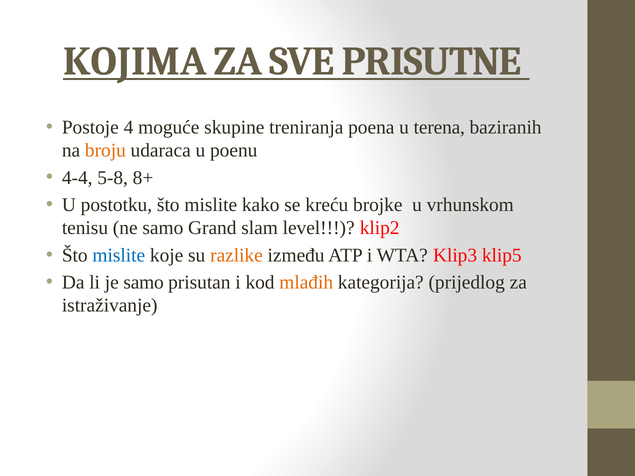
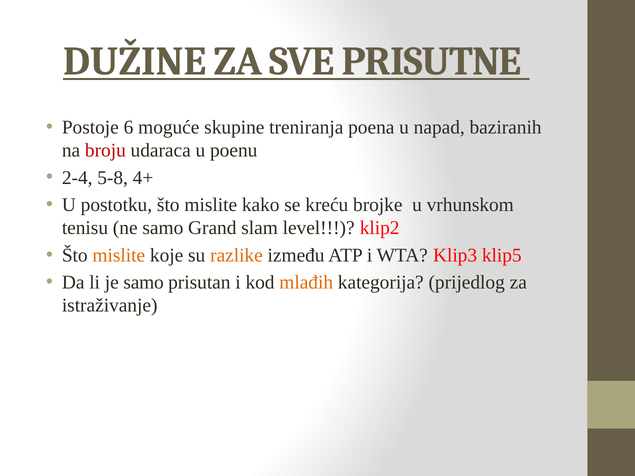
KOJIMA: KOJIMA -> DUŽINE (135, 62)
4: 4 -> 6 (128, 127)
terena: terena -> napad (439, 127)
broju colour: orange -> red (105, 151)
4-4: 4-4 -> 2-4 (77, 178)
8+: 8+ -> 4+ (143, 178)
mislite colour: blue -> orange (119, 255)
